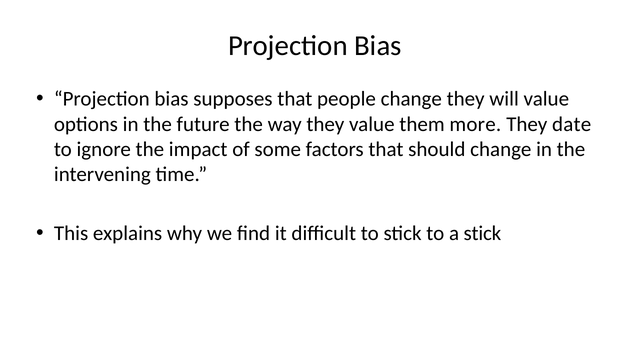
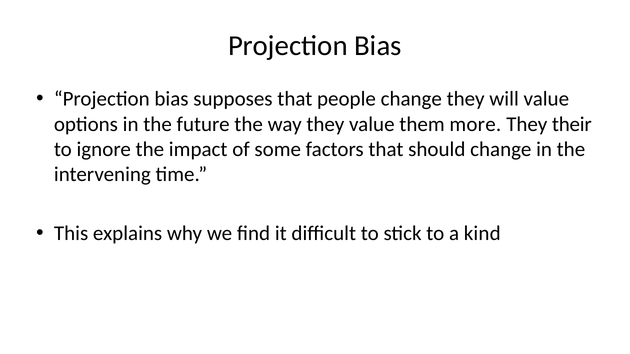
date: date -> their (572, 124)
a stick: stick -> kind (482, 234)
